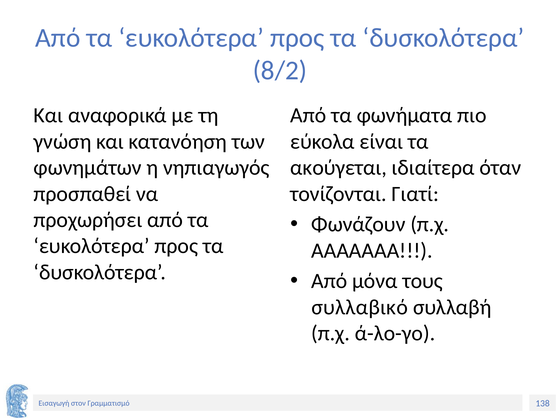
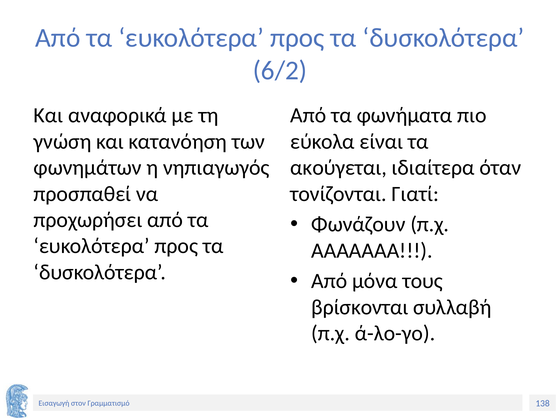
8/2: 8/2 -> 6/2 (280, 71)
συλλαβικό: συλλαβικό -> βρίσκονται (360, 307)
